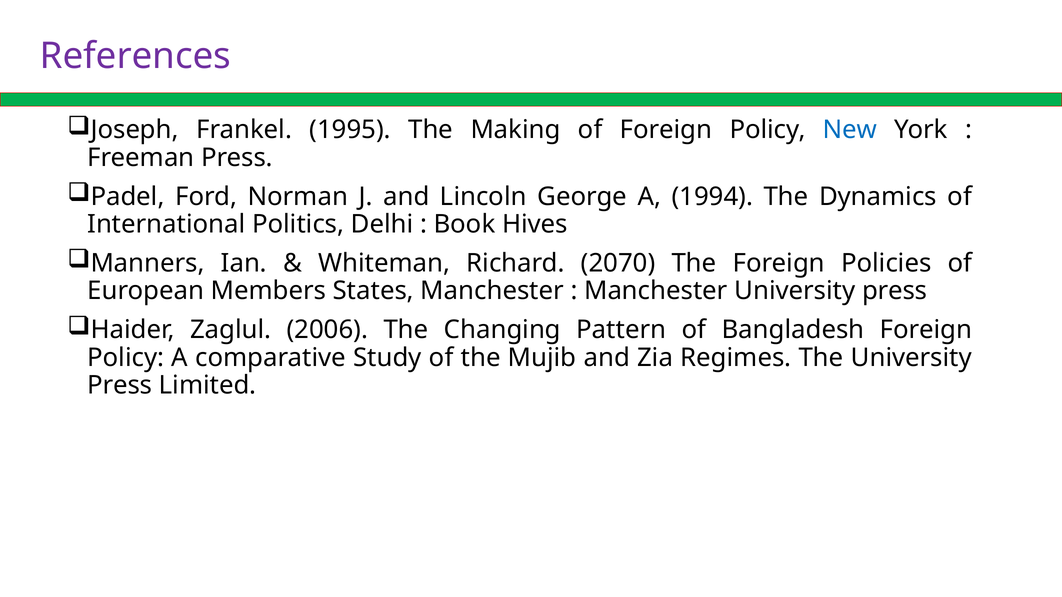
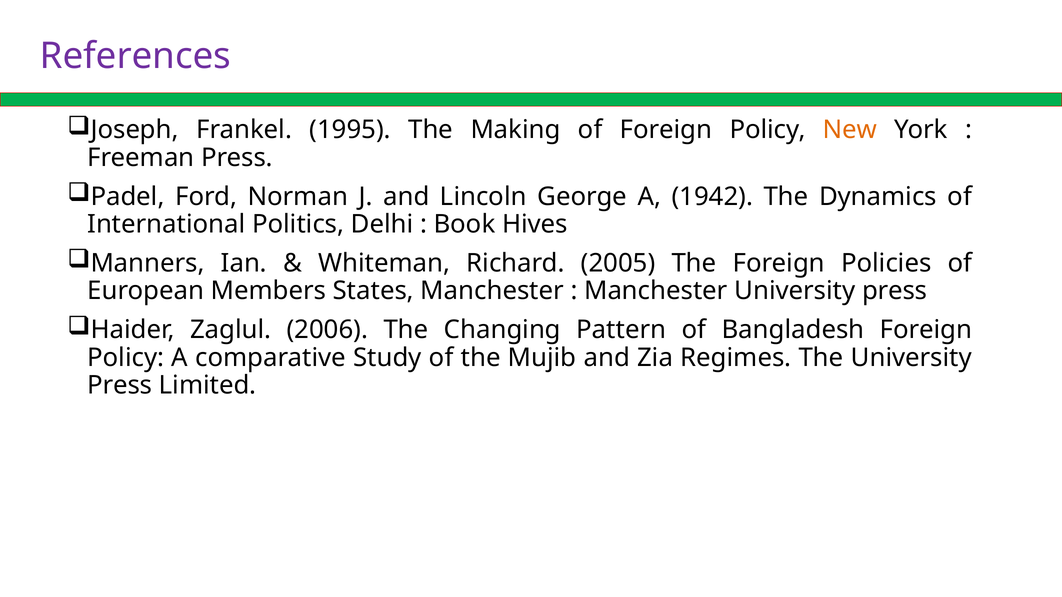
New colour: blue -> orange (850, 130)
1994: 1994 -> 1942 (712, 197)
2070: 2070 -> 2005 (618, 263)
